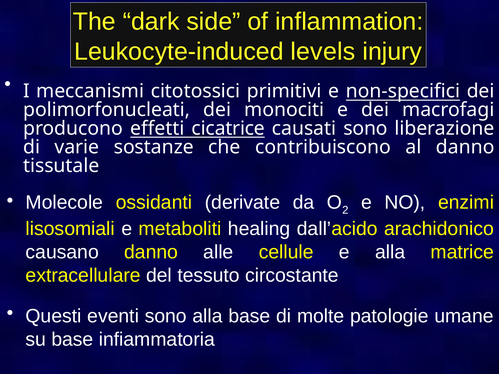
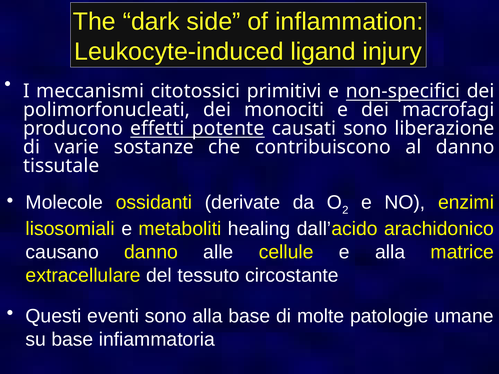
levels: levels -> ligand (323, 52)
cicatrice: cicatrice -> potente (228, 128)
